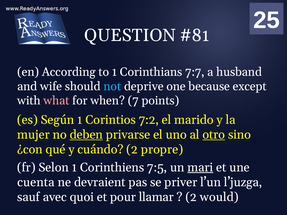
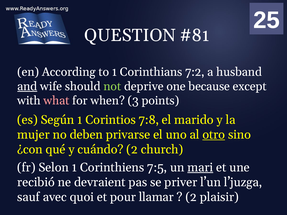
7:7: 7:7 -> 7:2 (195, 72)
and underline: none -> present (27, 86)
not colour: light blue -> light green (112, 86)
7: 7 -> 3 (133, 101)
7:2: 7:2 -> 7:8 (149, 120)
deben underline: present -> none (86, 135)
propre: propre -> church (162, 150)
cuenta: cuenta -> recibió (36, 182)
would: would -> plaisir (219, 197)
